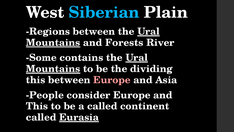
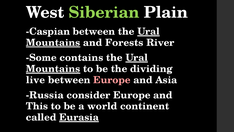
Siberian colour: light blue -> light green (104, 12)
Regions: Regions -> Caspian (48, 31)
this: this -> live (36, 80)
People: People -> Russia (45, 95)
a called: called -> world (102, 106)
